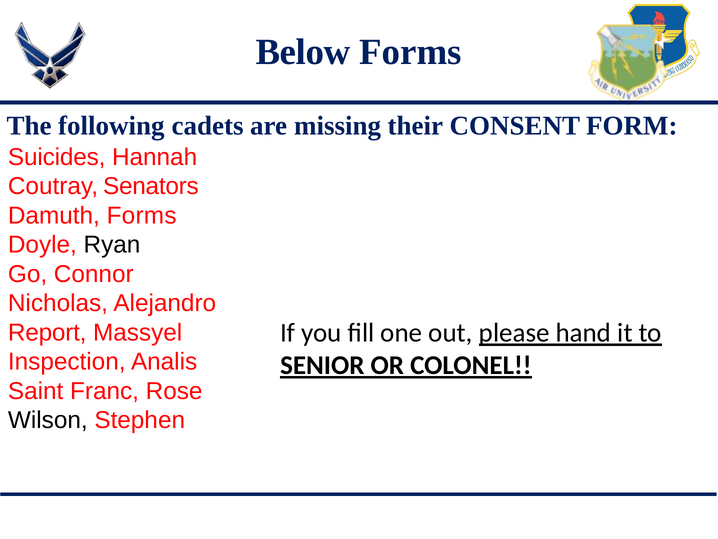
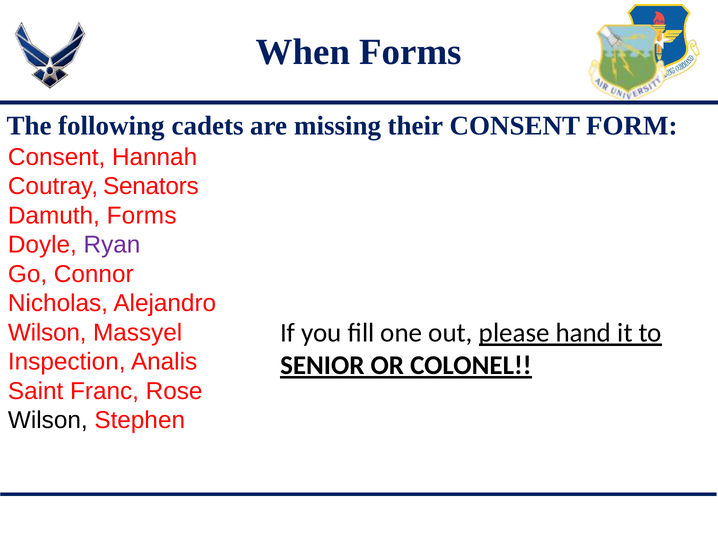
Below: Below -> When (303, 52)
Suicides: Suicides -> Consent (57, 157)
Ryan colour: black -> purple (112, 245)
Report: Report -> Wilson (47, 332)
